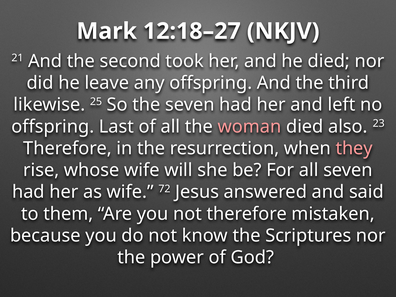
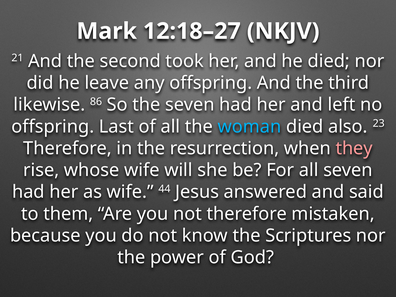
25: 25 -> 86 (96, 102)
woman colour: pink -> light blue (249, 127)
72: 72 -> 44 (164, 189)
